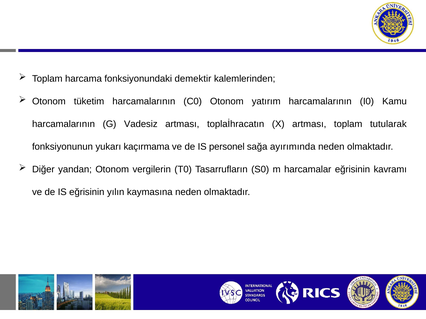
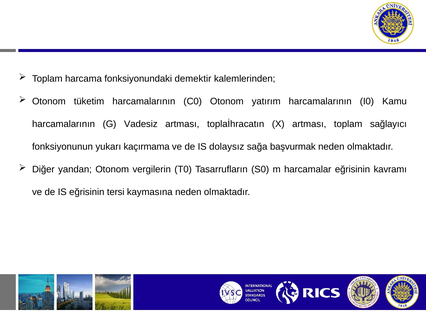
tutularak: tutularak -> sağlayıcı (388, 124)
personel: personel -> dolaysız (227, 147)
ayırımında: ayırımında -> başvurmak (293, 147)
yılın: yılın -> tersi (116, 192)
